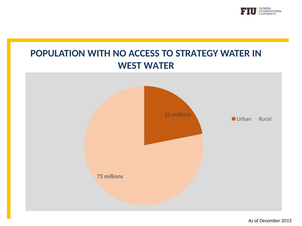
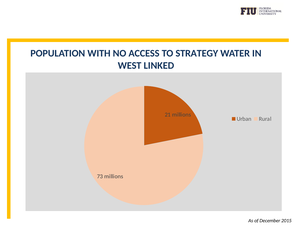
WEST WATER: WATER -> LINKED (159, 66)
